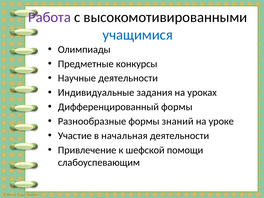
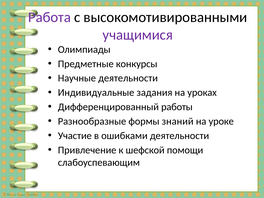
учащимися colour: blue -> purple (138, 35)
Дифференцированный формы: формы -> работы (177, 107)
начальная: начальная -> ошибками (124, 136)
